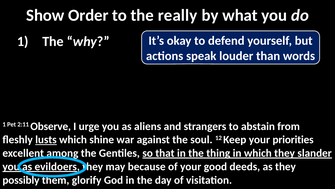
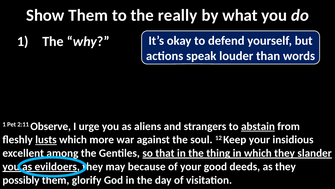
Show Order: Order -> Them (88, 15)
abstain underline: none -> present (258, 126)
shine: shine -> more (102, 139)
priorities: priorities -> insidious (293, 139)
